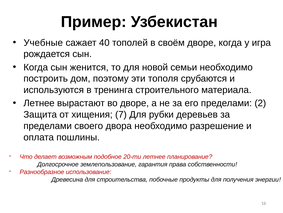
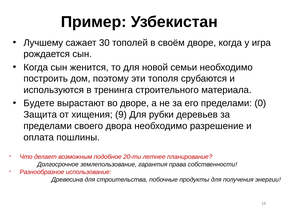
Учебные: Учебные -> Лучшему (43, 43)
40: 40 -> 30 (104, 43)
Летнее: Летнее -> Будете (39, 103)
2: 2 -> 0 (260, 103)
7: 7 -> 9 (121, 114)
